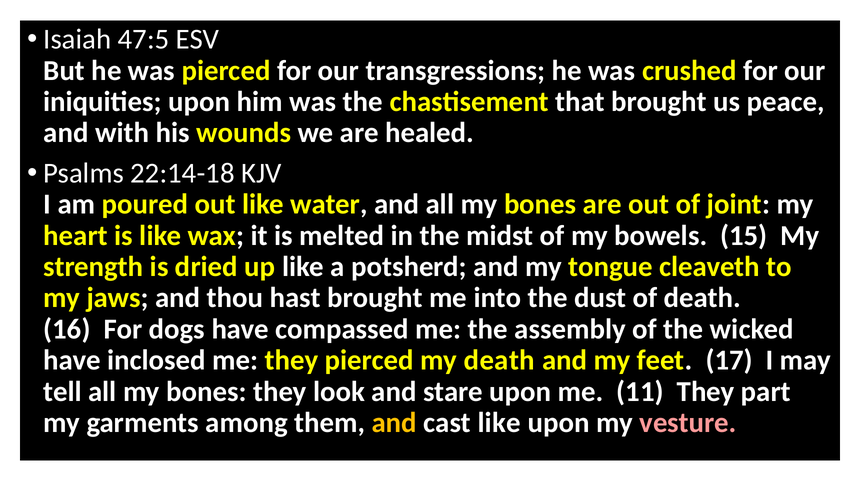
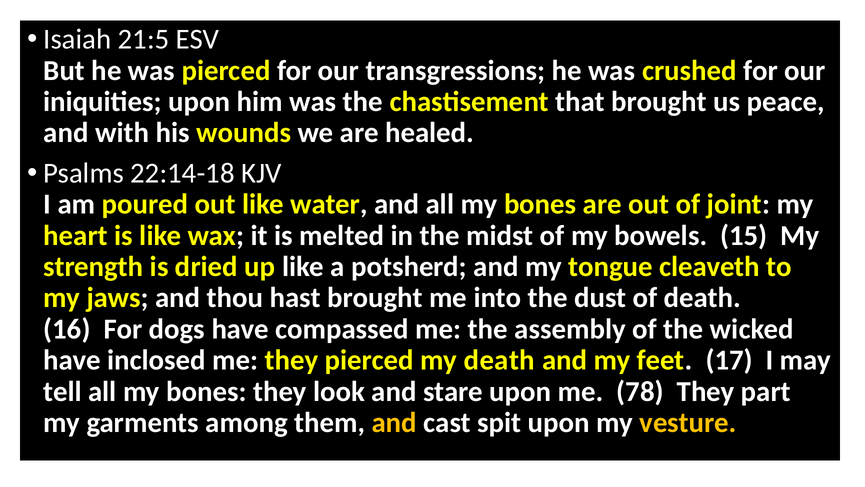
47:5: 47:5 -> 21:5 (144, 39)
11: 11 -> 78 (640, 391)
cast like: like -> spit (499, 422)
vesture colour: pink -> yellow (688, 422)
